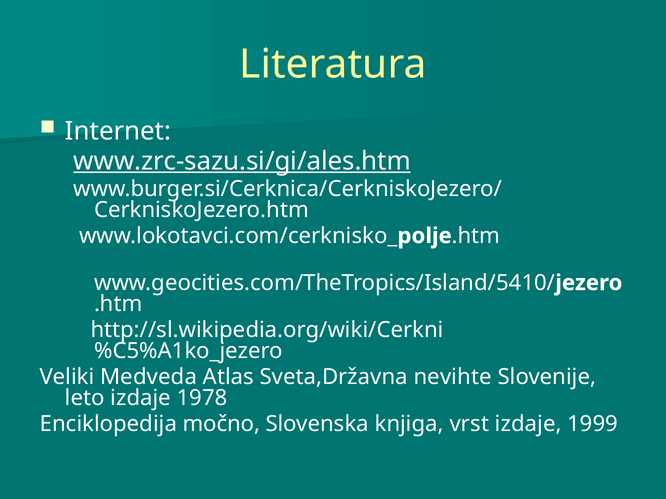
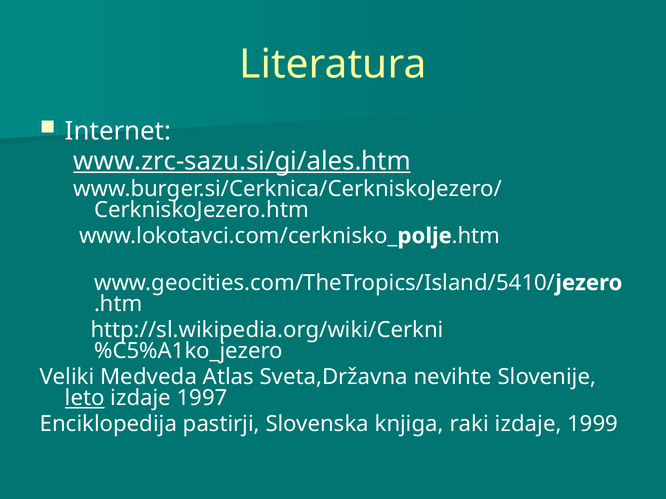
leto underline: none -> present (85, 399)
1978: 1978 -> 1997 (202, 399)
močno: močno -> pastirji (221, 424)
vrst: vrst -> raki (469, 424)
